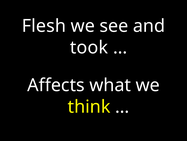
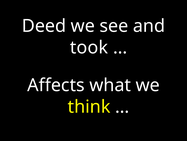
Flesh: Flesh -> Deed (44, 26)
